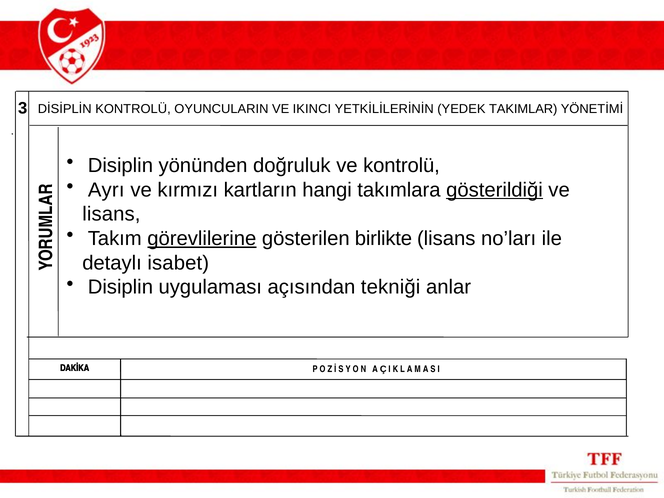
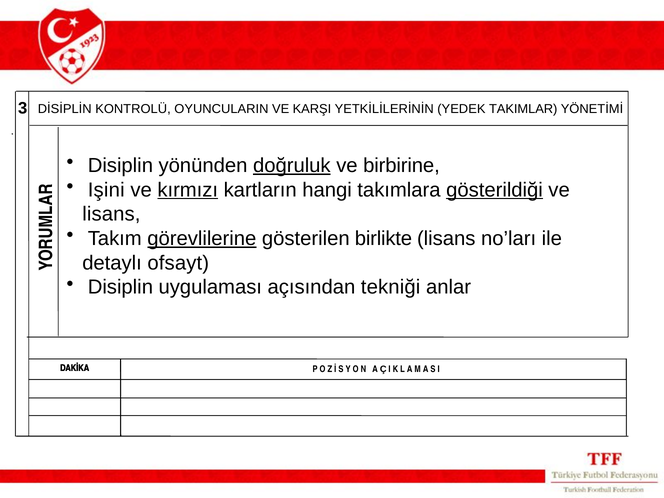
IKINCI: IKINCI -> KARŞI (312, 109)
doğruluk underline: none -> present (292, 166)
ve kontrolü: kontrolü -> birbirine (401, 166)
Ayrı: Ayrı -> Işini (106, 190)
kırmızı underline: none -> present (188, 190)
isabet: isabet -> ofsayt (178, 263)
